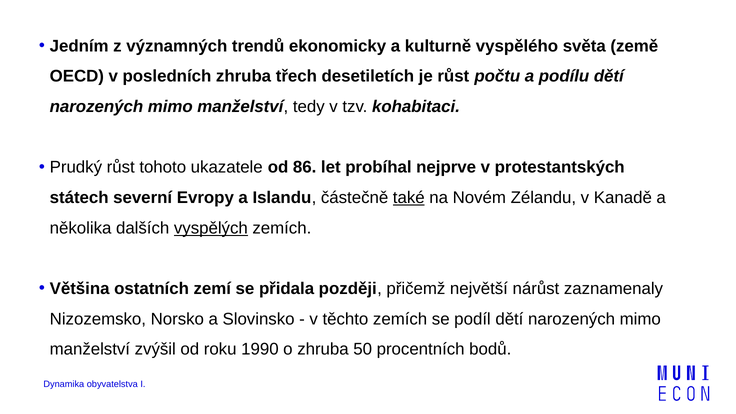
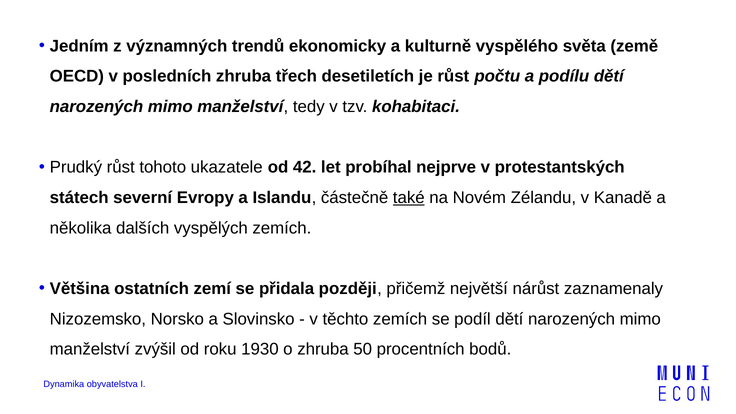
86: 86 -> 42 (305, 167)
vyspělých underline: present -> none (211, 228)
1990: 1990 -> 1930 (260, 349)
